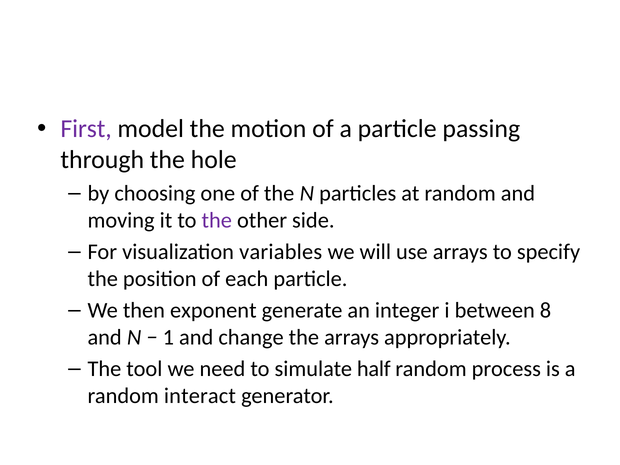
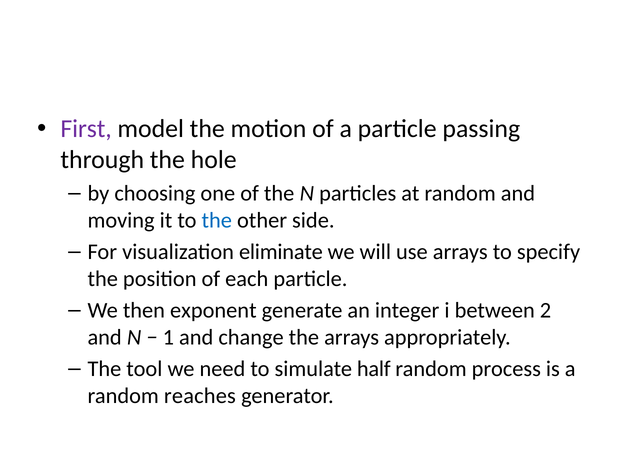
the colour: purple -> blue (217, 220)
variables: variables -> eliminate (281, 252)
8: 8 -> 2 (546, 310)
interact: interact -> reaches (200, 396)
